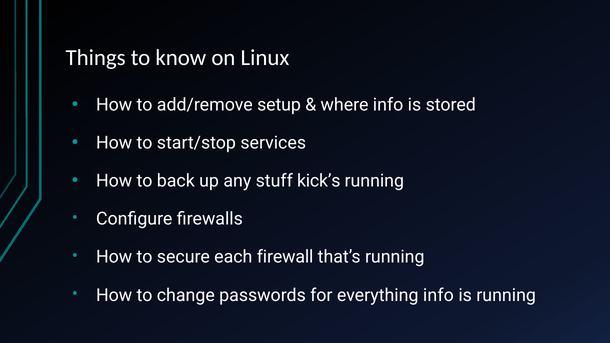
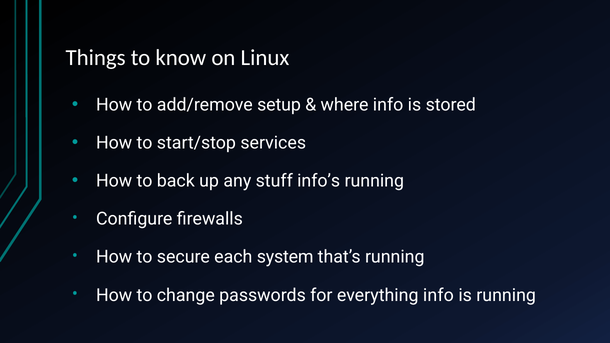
kick’s: kick’s -> info’s (319, 181)
firewall: firewall -> system (285, 257)
